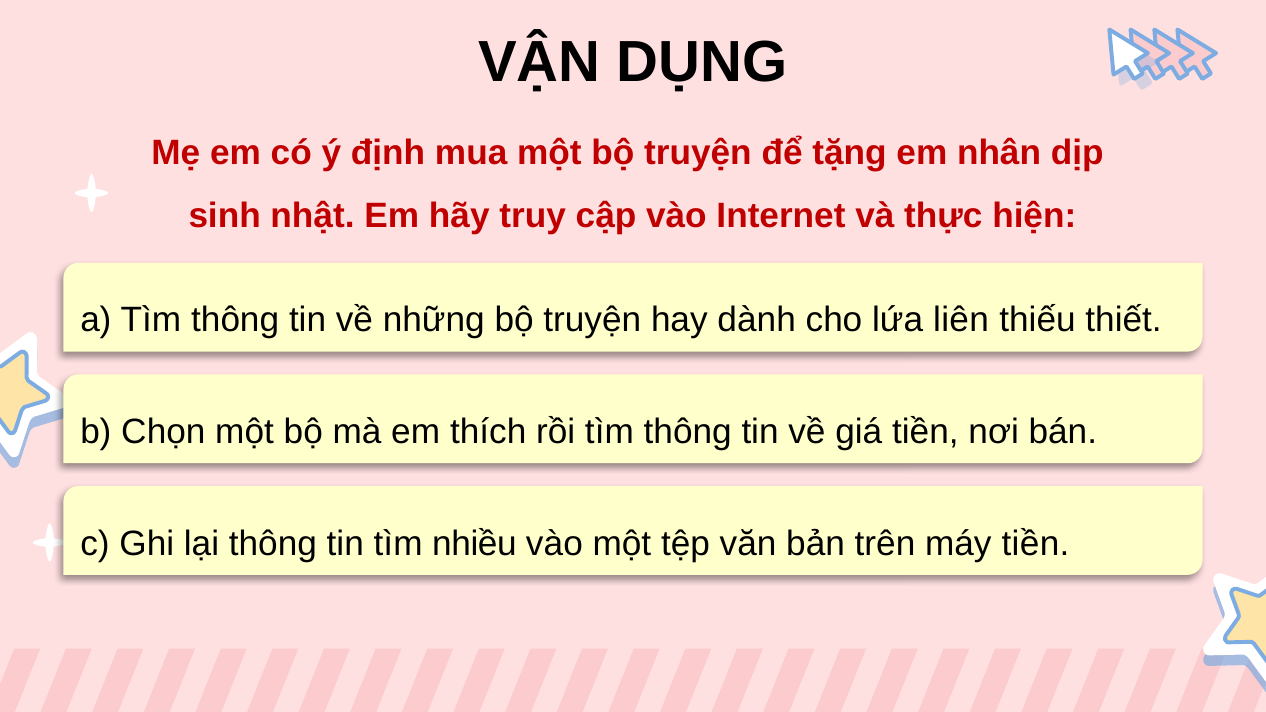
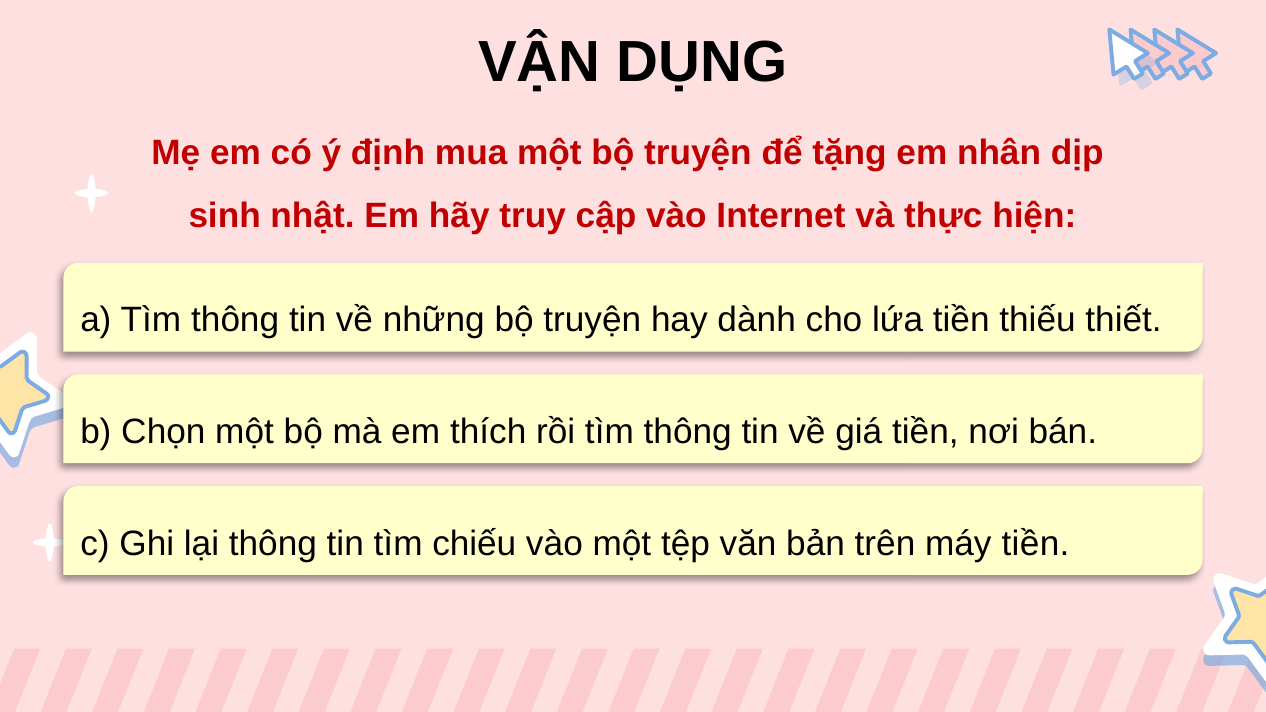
lứa liên: liên -> tiền (961, 320)
nhiều: nhiều -> chiếu (474, 544)
